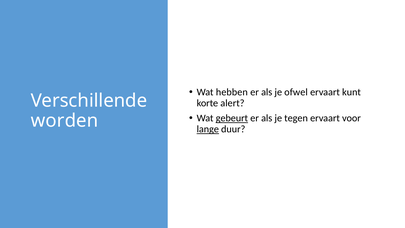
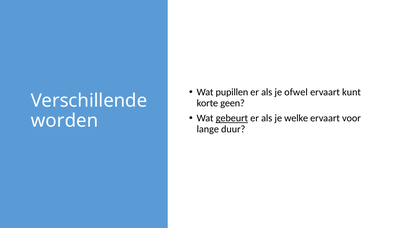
hebben: hebben -> pupillen (232, 92)
alert: alert -> geen (232, 103)
tegen: tegen -> welke (296, 118)
lange underline: present -> none (208, 129)
